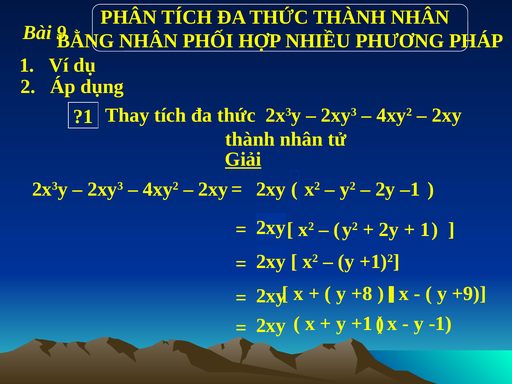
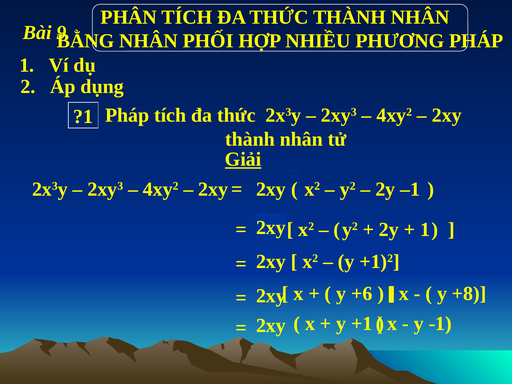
?1 Thay: Thay -> Pháp (127, 115)
+8: +8 -> +6 (362, 294)
+9: +9 -> +8 (469, 294)
